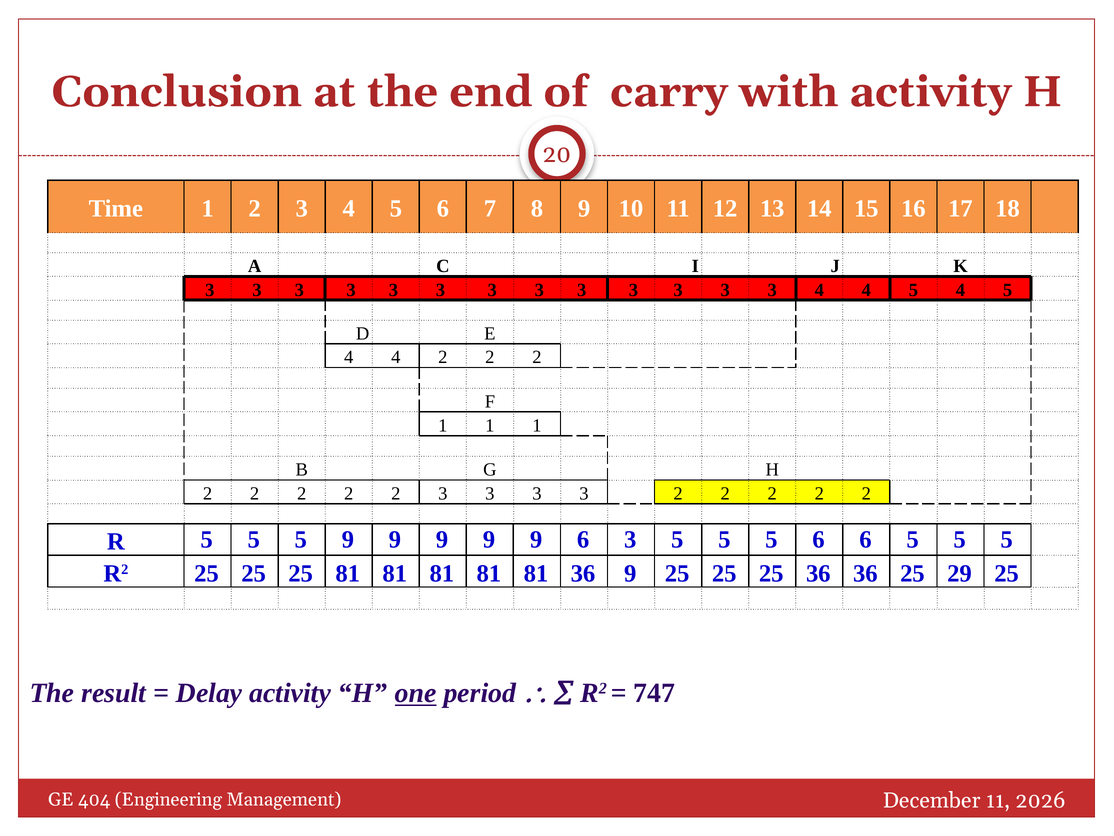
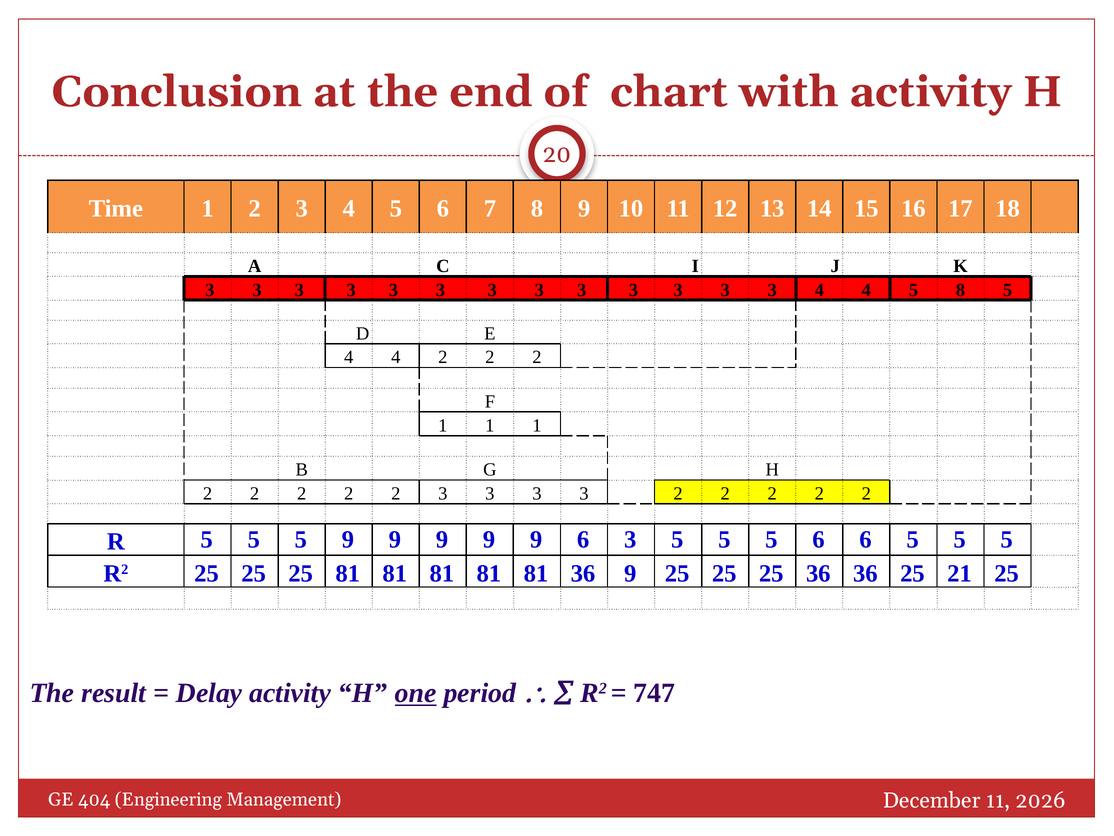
carry: carry -> chart (669, 92)
5 4: 4 -> 8 (960, 290)
29: 29 -> 21 (960, 573)
